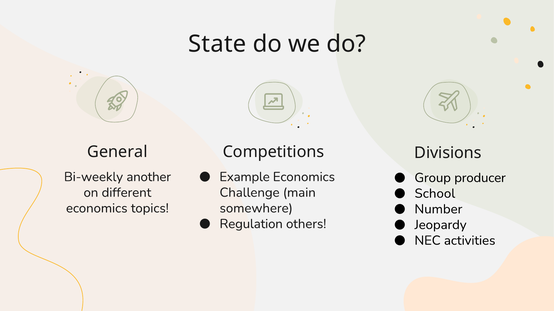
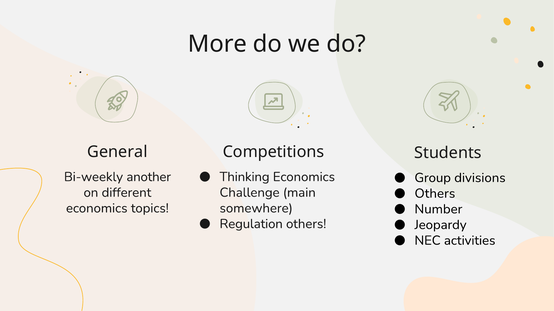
State: State -> More (217, 44)
Divisions: Divisions -> Students (448, 153)
Example: Example -> Thinking (245, 177)
producer: producer -> divisions (480, 178)
School: School -> Others (435, 194)
